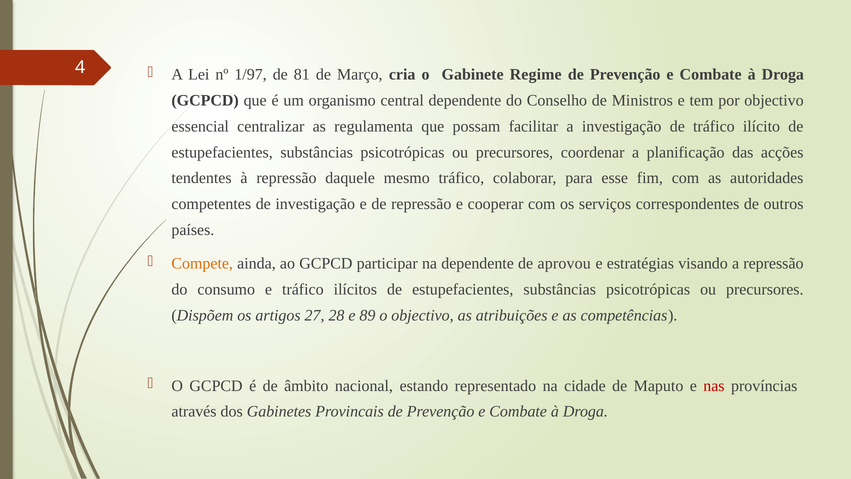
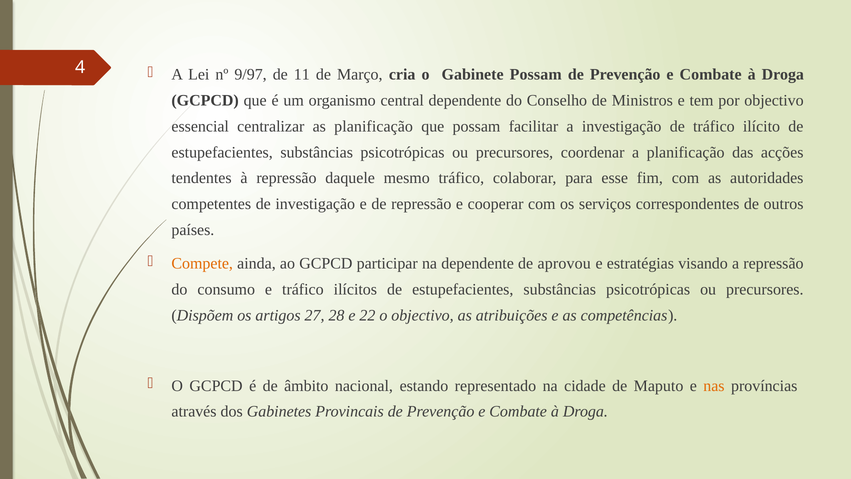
1/97: 1/97 -> 9/97 (251, 75)
81: 81 -> 11 (302, 75)
Gabinete Regime: Regime -> Possam (536, 75)
as regulamenta: regulamenta -> planificação (374, 126)
89: 89 -> 22 (367, 315)
nas colour: red -> orange (714, 386)
